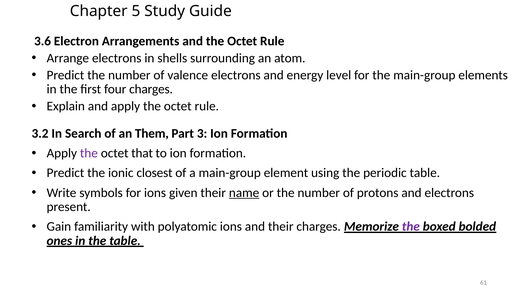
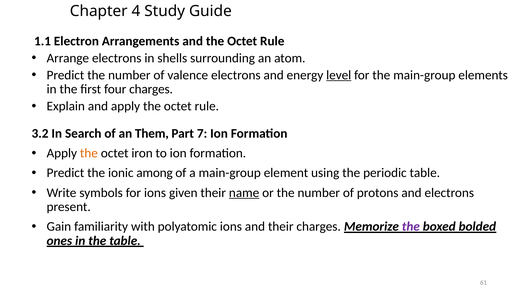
5: 5 -> 4 (136, 11)
3.6: 3.6 -> 1.1 (43, 41)
level underline: none -> present (339, 75)
3: 3 -> 7 (202, 134)
the colour: purple -> orange (89, 154)
that: that -> iron (142, 154)
closest: closest -> among (155, 173)
